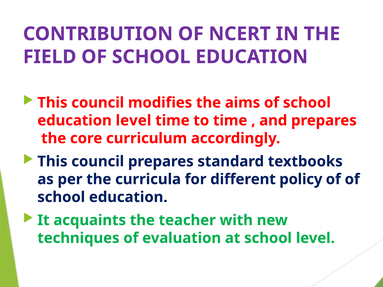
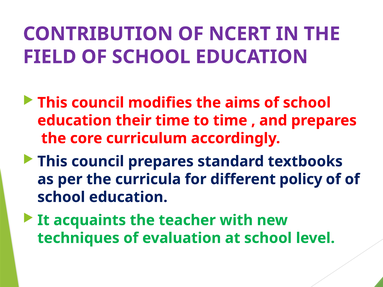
education level: level -> their (134, 121)
